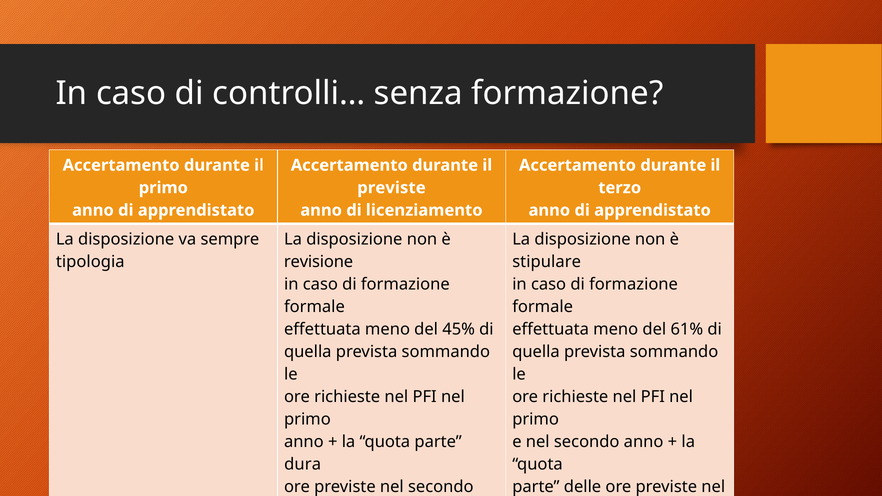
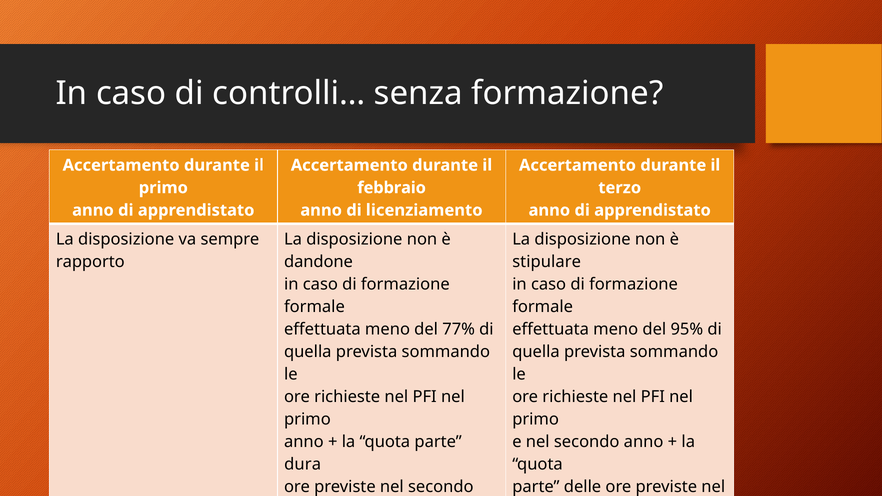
previste: previste -> febbraio (392, 188)
tipologia: tipologia -> rapporto (90, 262)
revisione: revisione -> dandone (319, 262)
45%: 45% -> 77% (459, 329)
61%: 61% -> 95% (687, 329)
